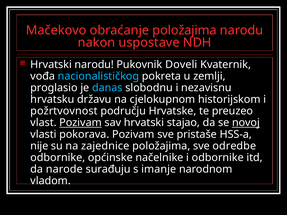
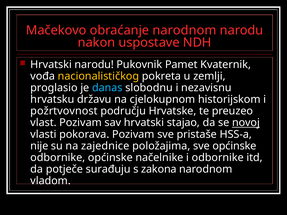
obraćanje položajima: položajima -> narodnom (184, 30)
Doveli: Doveli -> Pamet (181, 65)
nacionalističkog colour: light blue -> yellow (98, 76)
Pozivam underline: present -> none (81, 123)
sve odredbe: odredbe -> općinske (234, 146)
narode: narode -> potječe (64, 169)
imanje: imanje -> zakona (159, 169)
